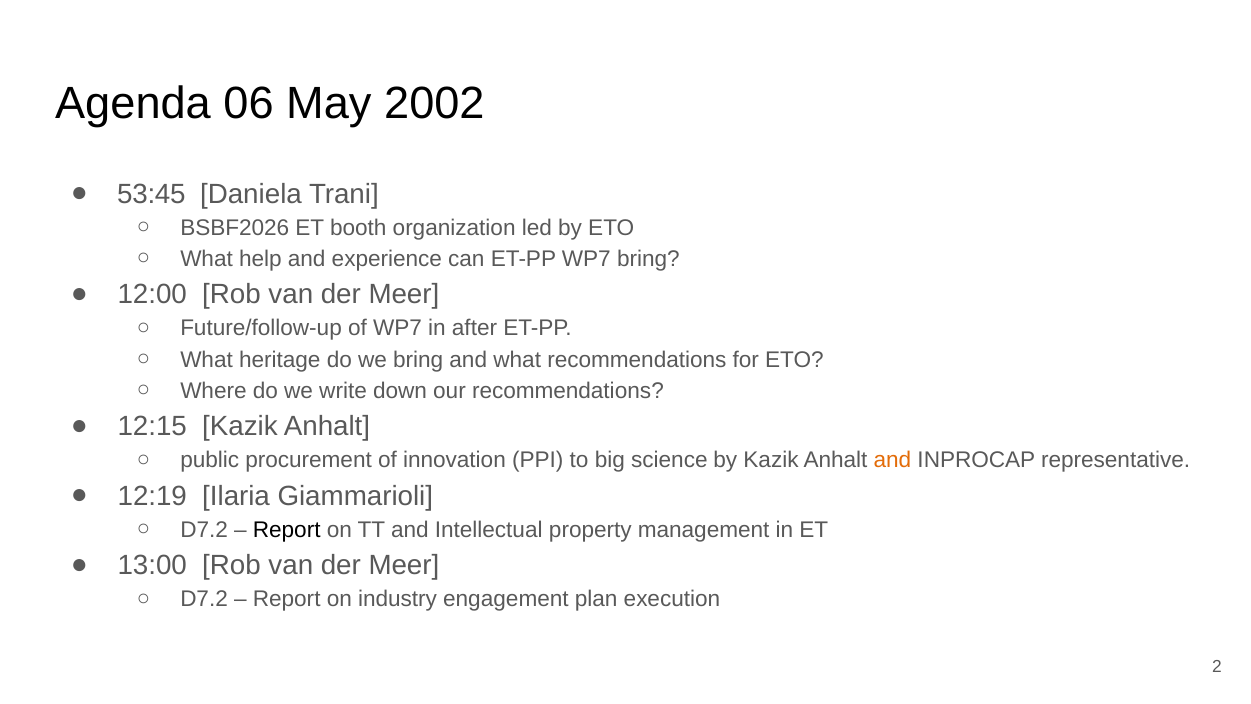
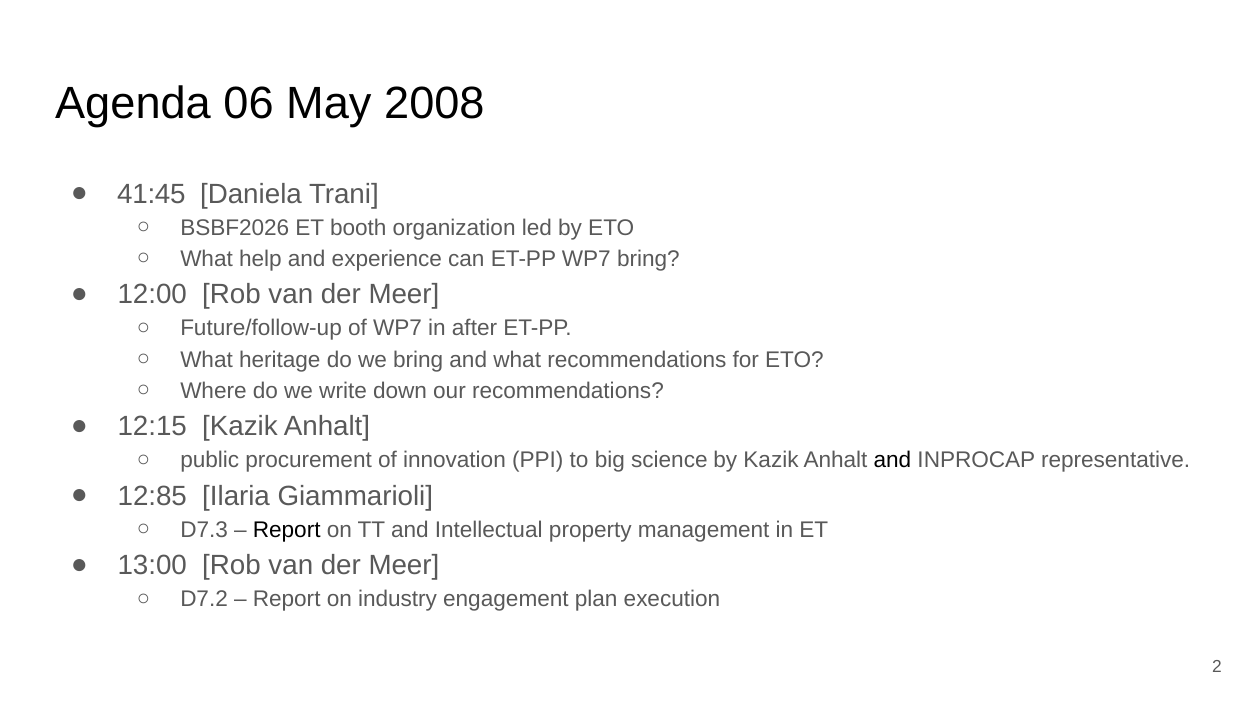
2002: 2002 -> 2008 (434, 104)
53:45: 53:45 -> 41:45 (151, 194)
and colour: orange -> black (892, 460)
12:19: 12:19 -> 12:85 (152, 496)
D7.2: D7.2 -> D7.3 (204, 530)
